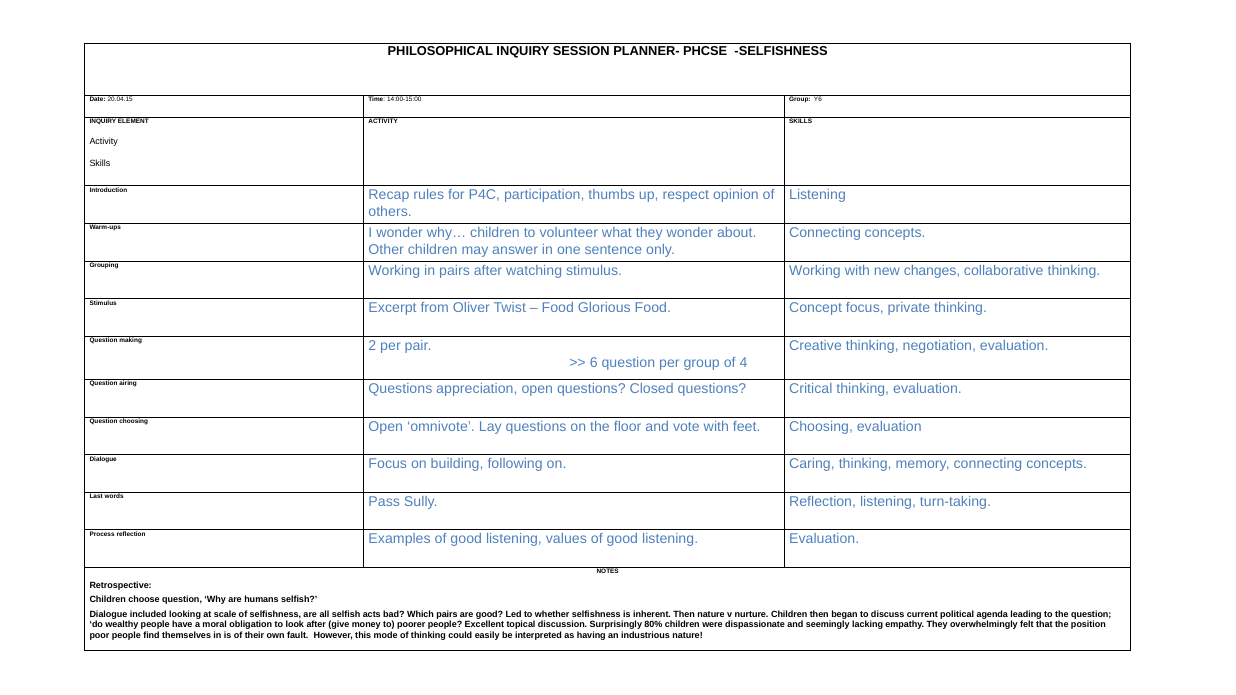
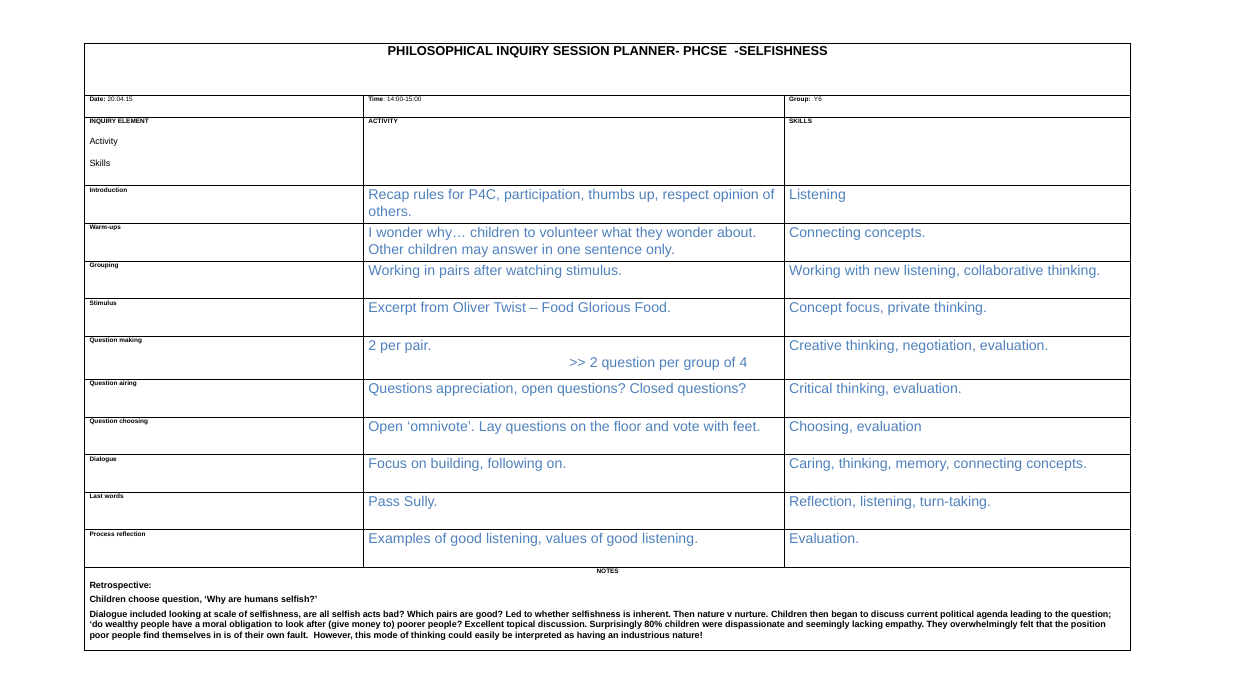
new changes: changes -> listening (932, 270)
6: 6 -> 2 (594, 363)
